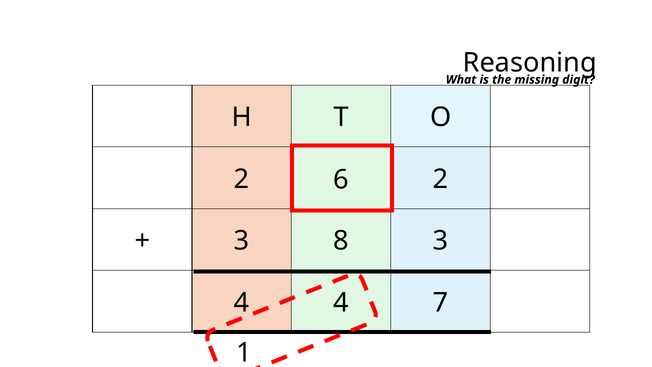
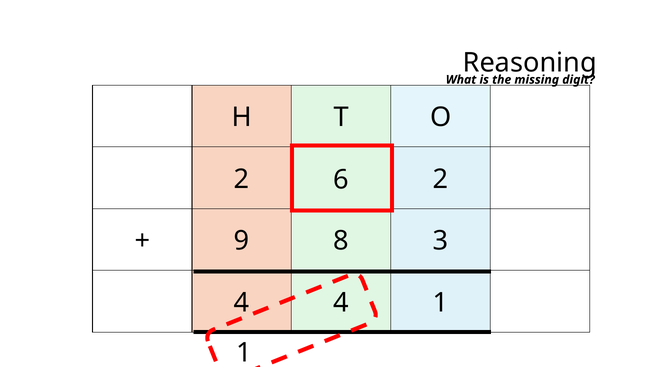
3: 3 -> 9 (242, 241)
7: 7 -> 1 (441, 303)
